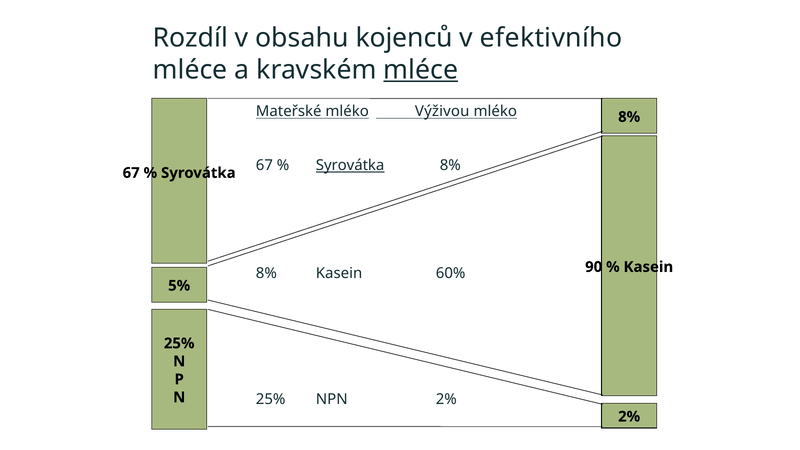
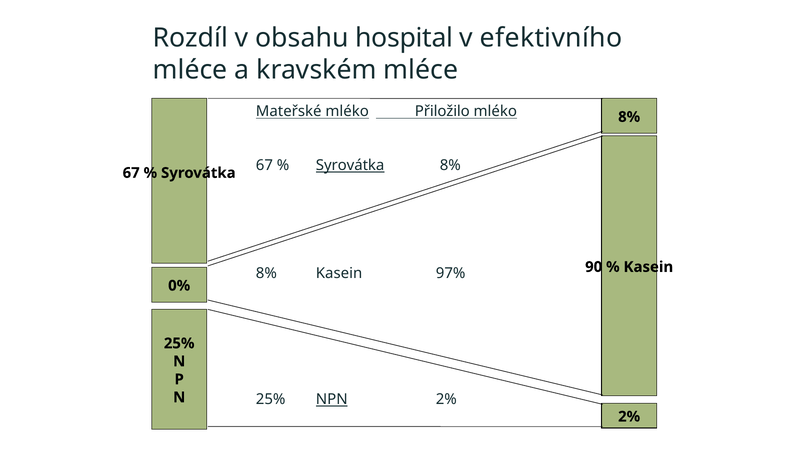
kojenců: kojenců -> hospital (404, 38)
mléce underline: present -> none (421, 70)
Výživou: Výživou -> Přiložilo (442, 111)
60%: 60% -> 97% (451, 273)
5%: 5% -> 0% (179, 286)
NPN underline: none -> present (332, 399)
